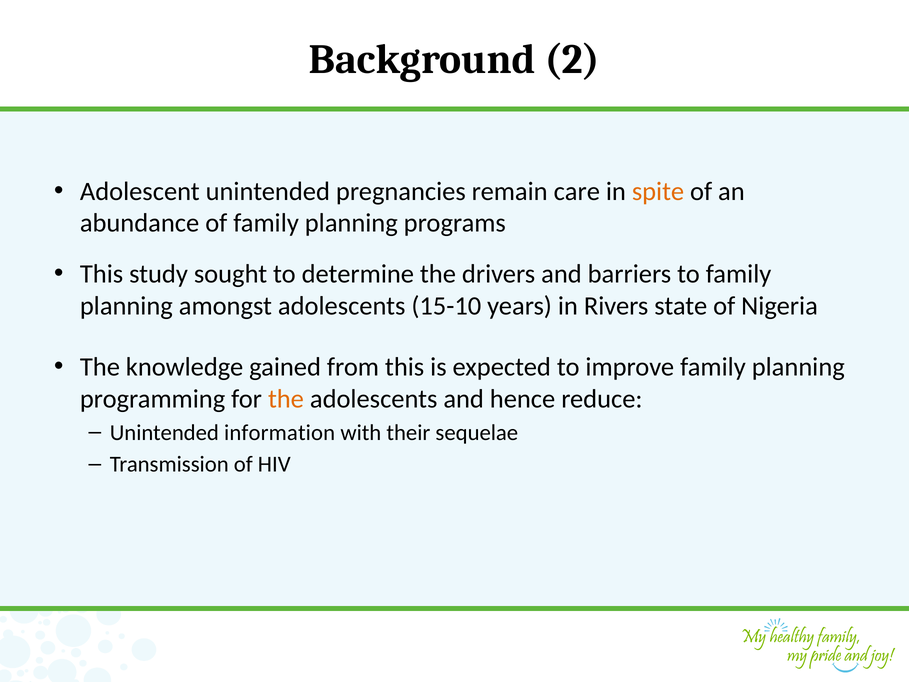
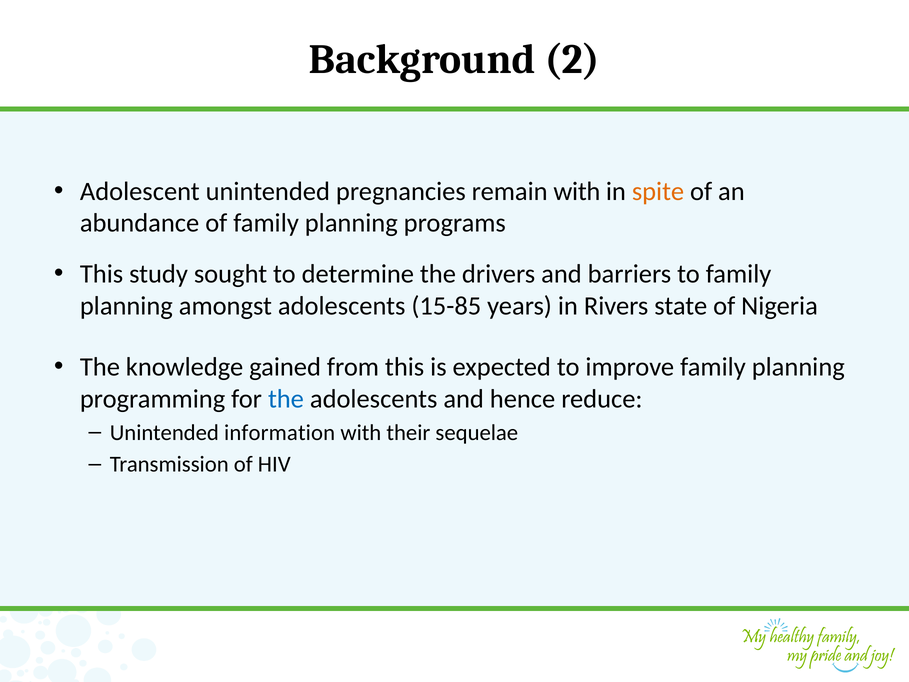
remain care: care -> with (577, 191)
15-10: 15-10 -> 15-85 (446, 306)
the colour: orange -> blue (286, 399)
